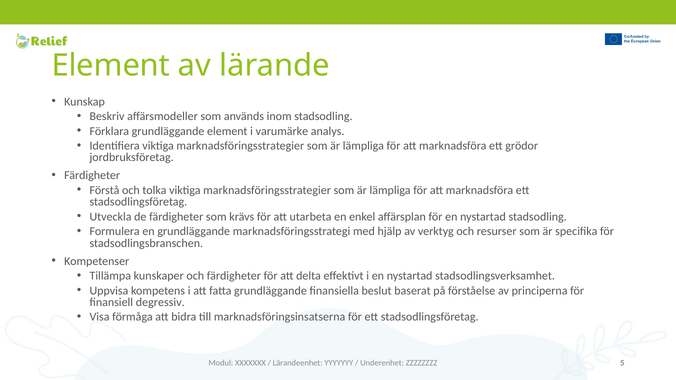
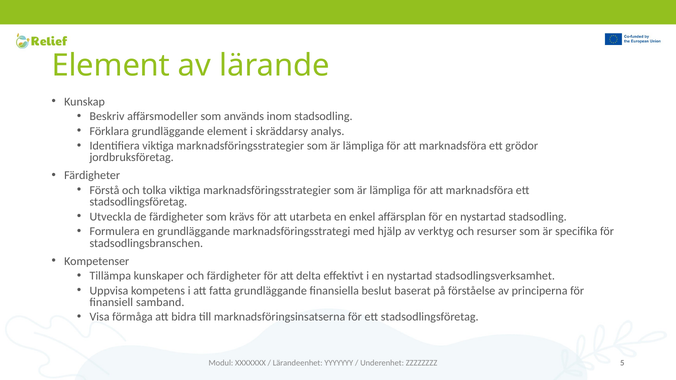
varumärke: varumärke -> skräddarsy (282, 131)
degressiv: degressiv -> samband (160, 302)
